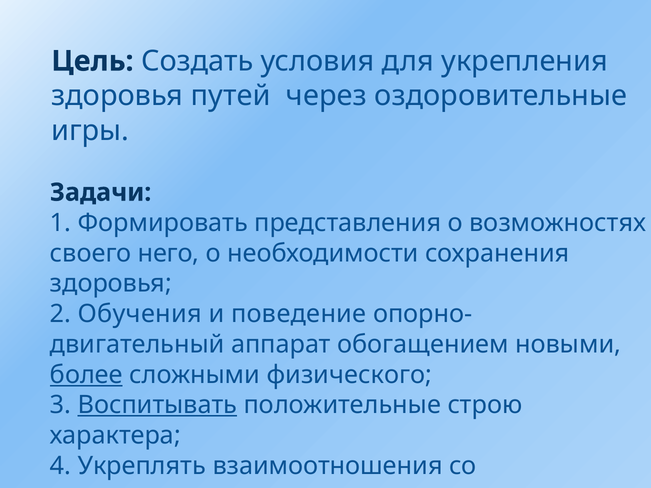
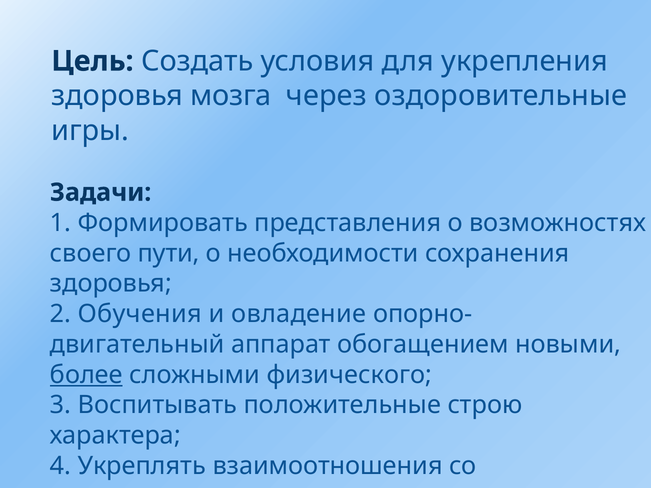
путей: путей -> мозга (231, 96)
него: него -> пути (169, 253)
поведение: поведение -> овладение (299, 314)
Воспитывать underline: present -> none (157, 405)
